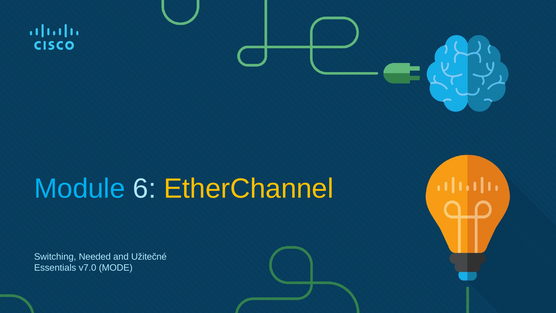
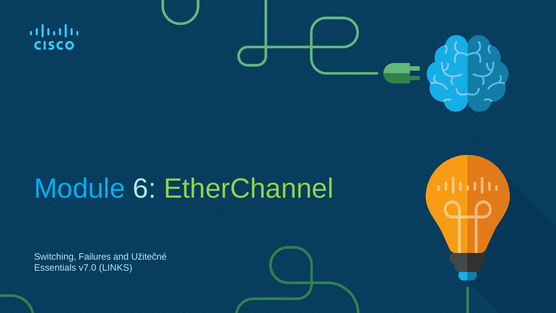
EtherChannel colour: yellow -> light green (249, 189)
Needed: Needed -> Failures (95, 257)
MODE: MODE -> LINKS (116, 268)
